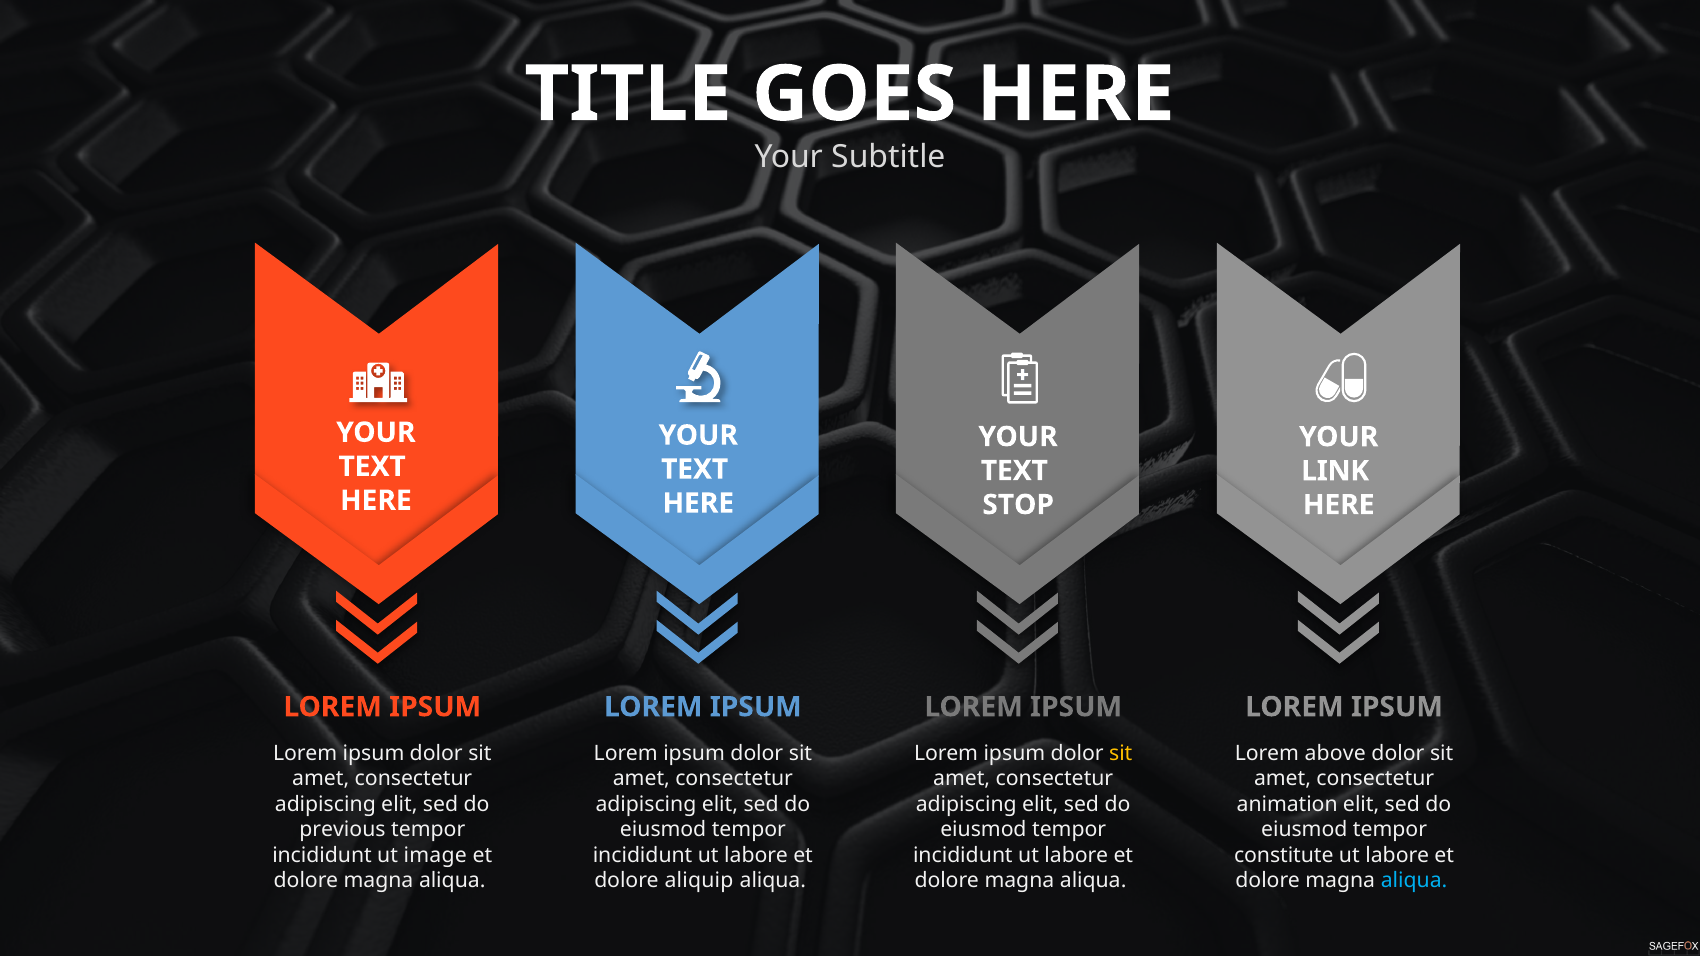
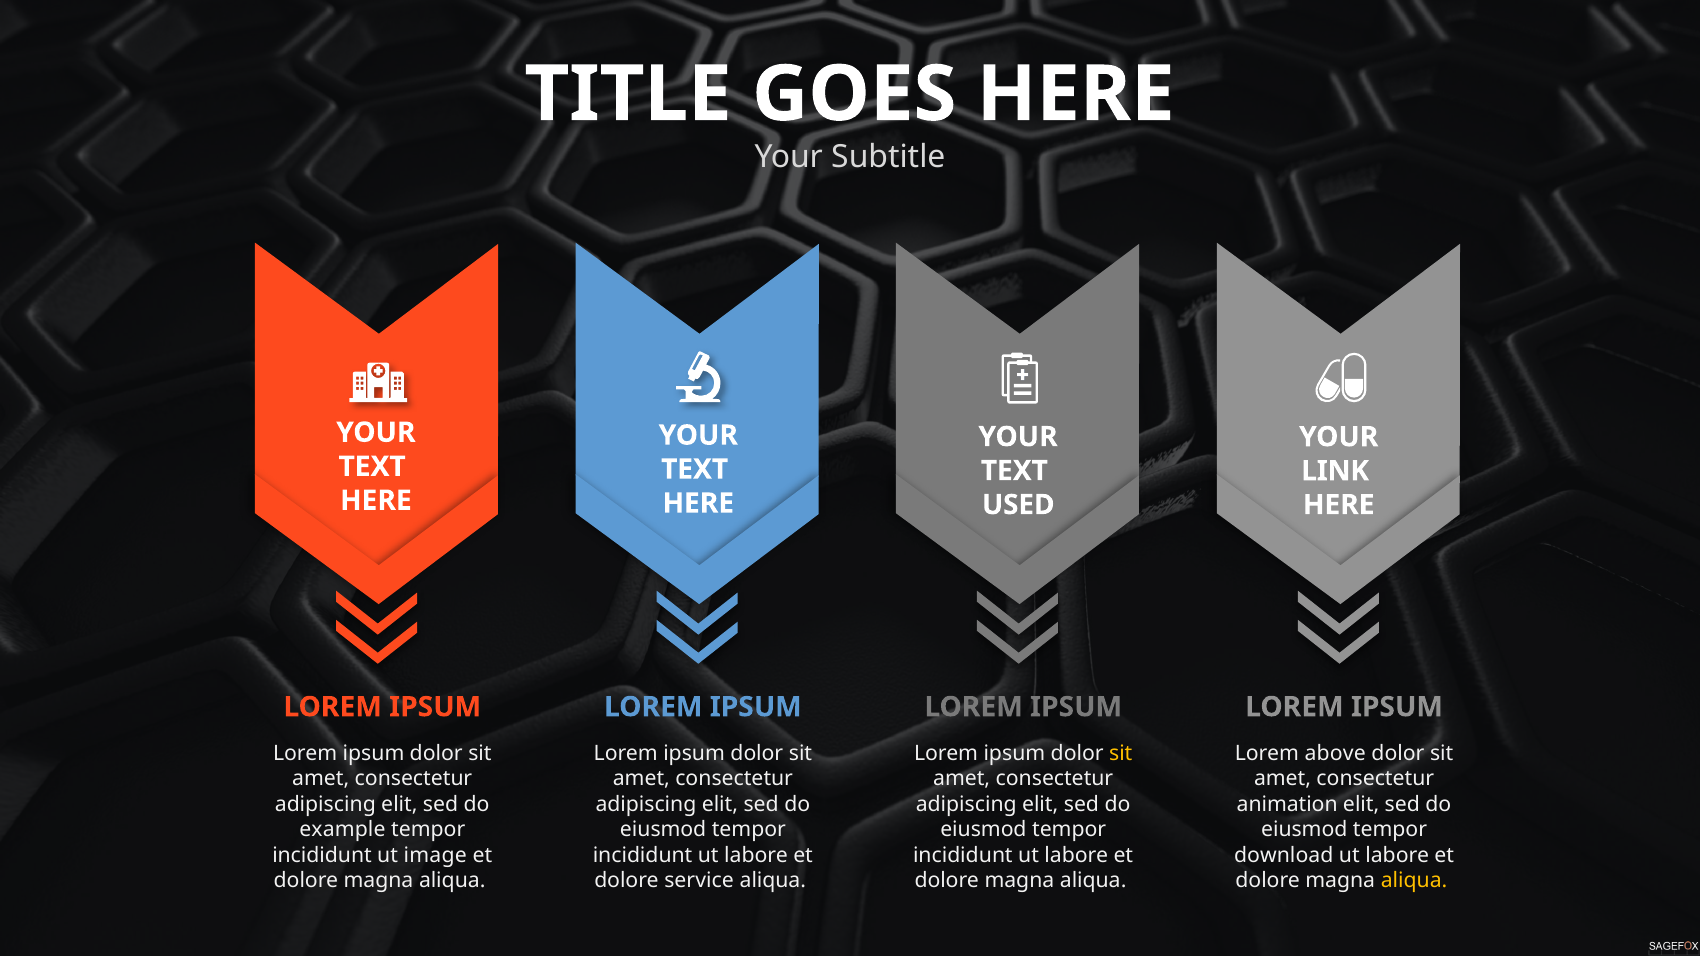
STOP: STOP -> USED (1018, 505)
previous: previous -> example (342, 830)
constitute: constitute -> download (1284, 855)
aliquip: aliquip -> service (699, 881)
aliqua colour: light blue -> yellow (1414, 881)
